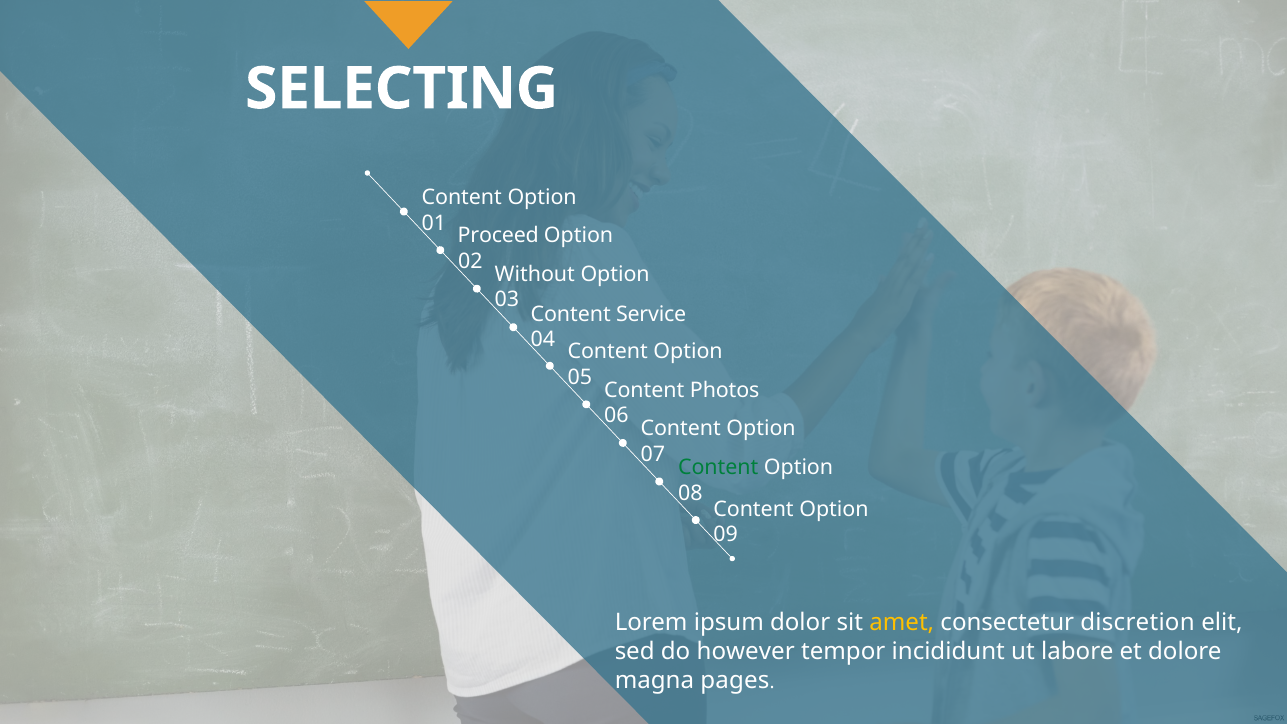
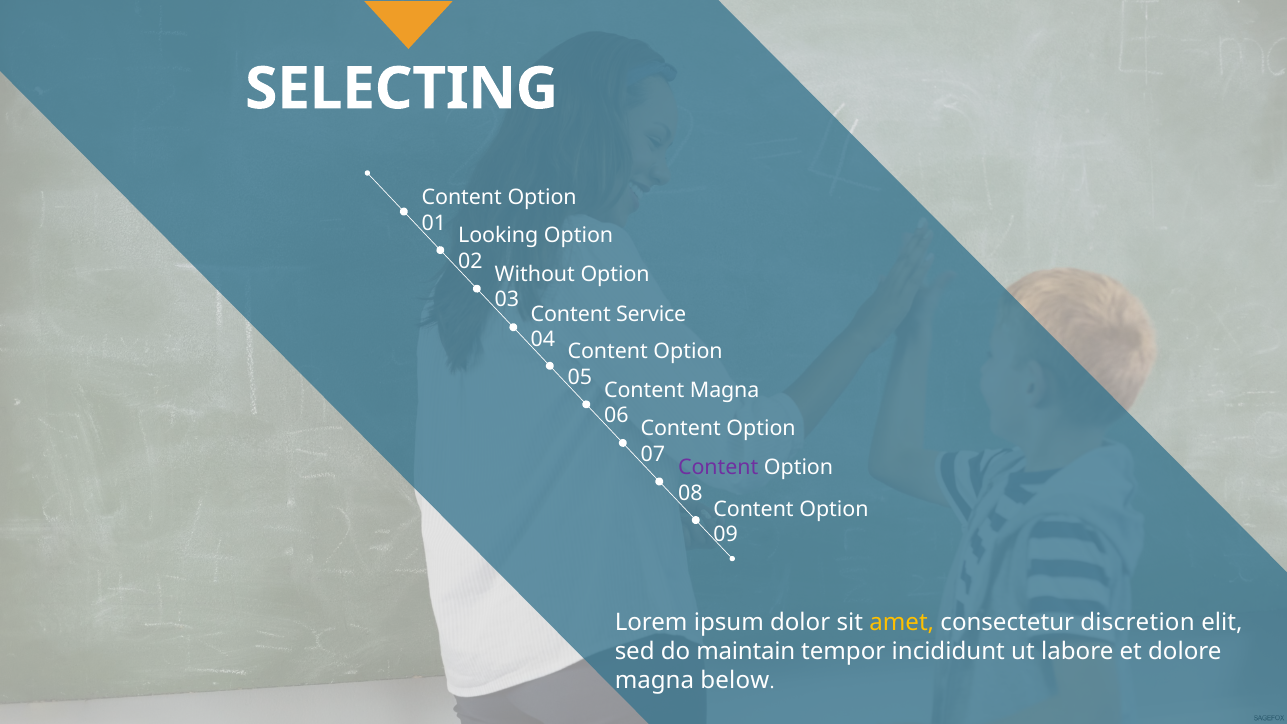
Proceed: Proceed -> Looking (498, 236)
Content Photos: Photos -> Magna (725, 390)
Content colour: green -> purple (718, 467)
however: however -> maintain (746, 652)
pages: pages -> below (735, 681)
